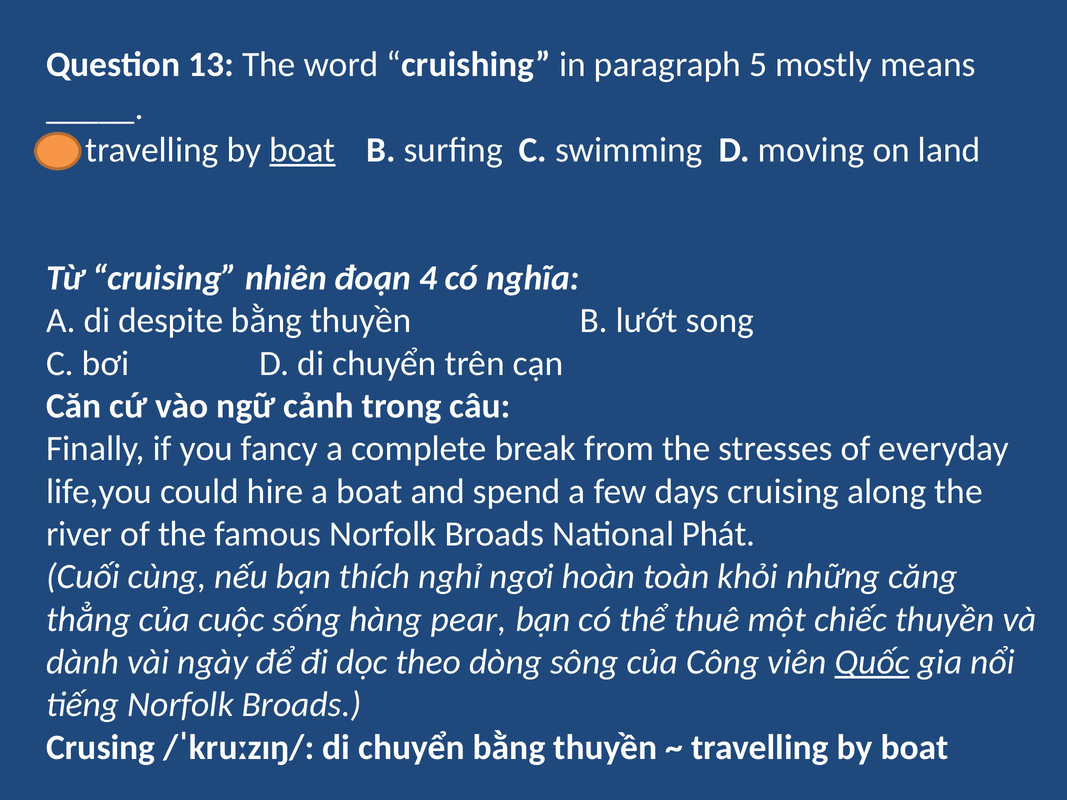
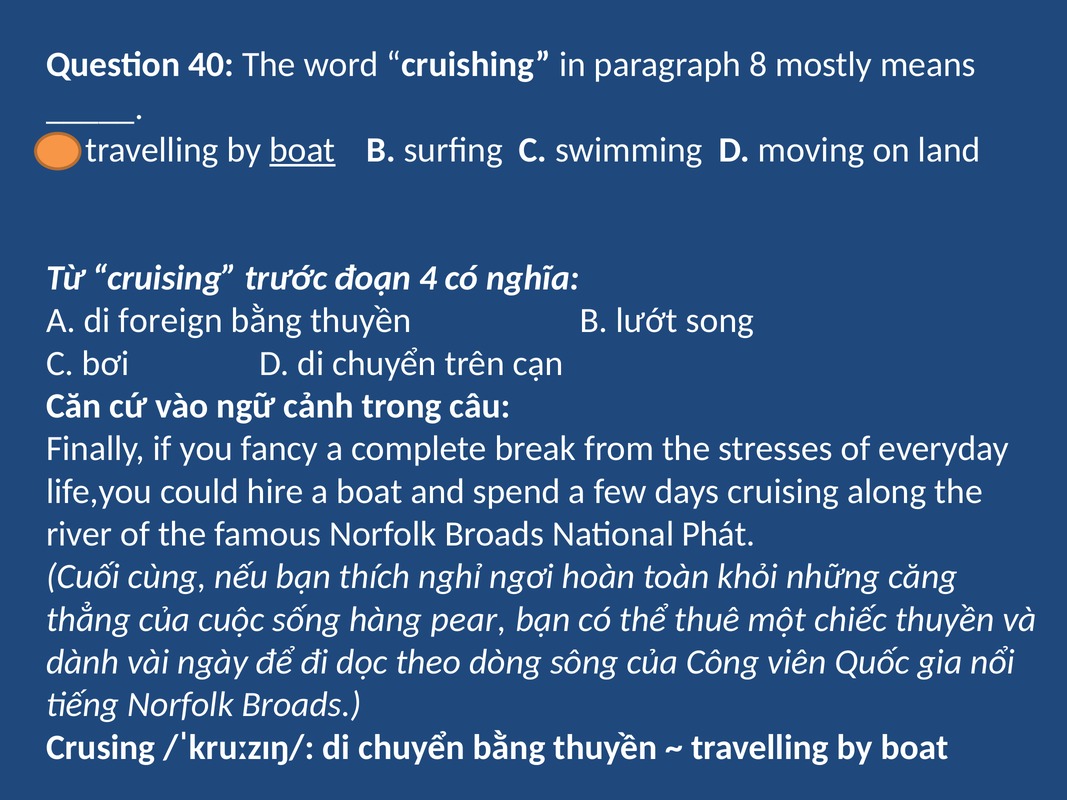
13: 13 -> 40 (211, 65)
5: 5 -> 8 (758, 65)
nhiên: nhiên -> trước (286, 278)
despite: despite -> foreign (171, 321)
Quốc underline: present -> none (872, 662)
